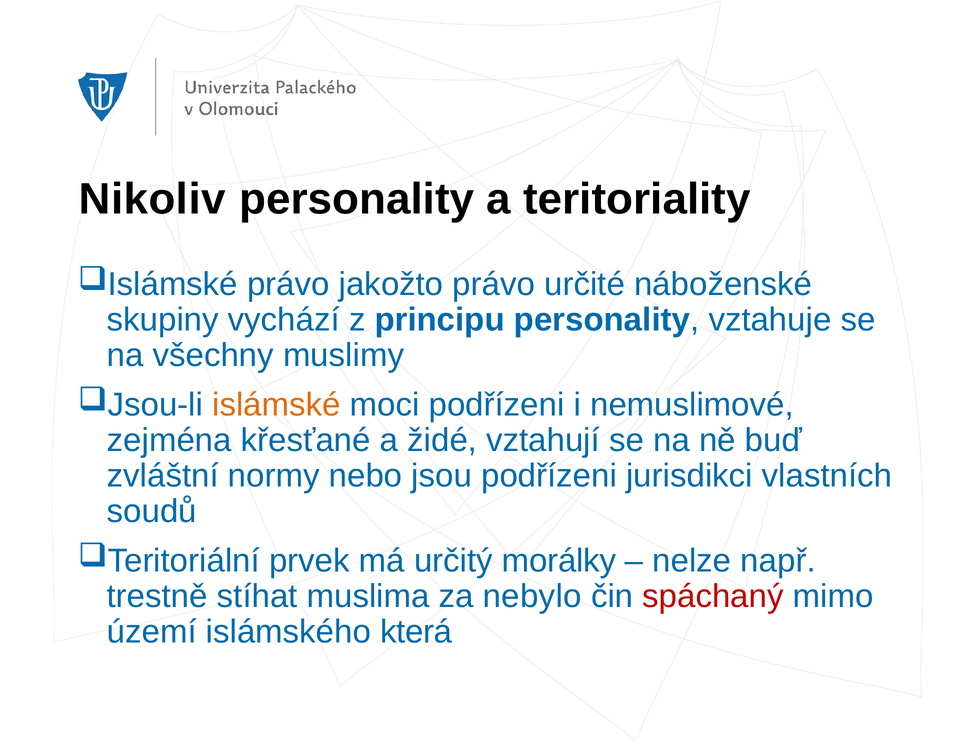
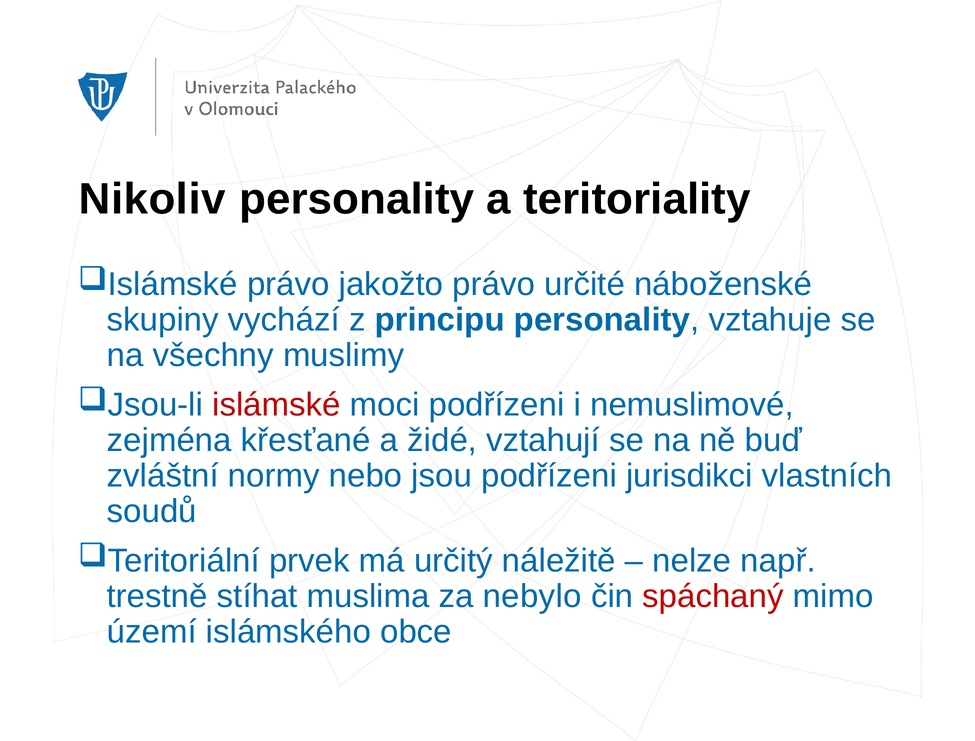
islámské colour: orange -> red (276, 405)
morálky: morálky -> náležitě (559, 561)
která: která -> obce (416, 632)
